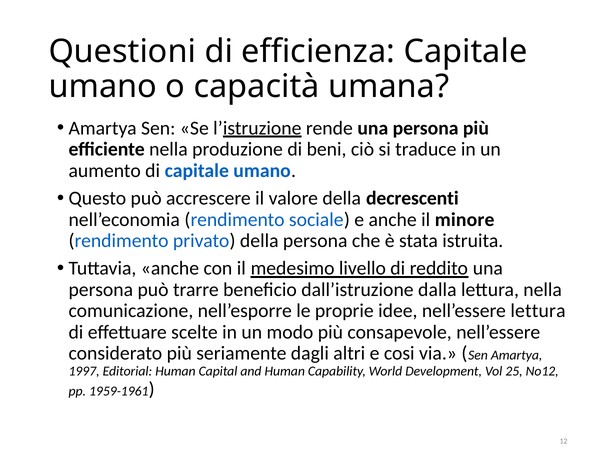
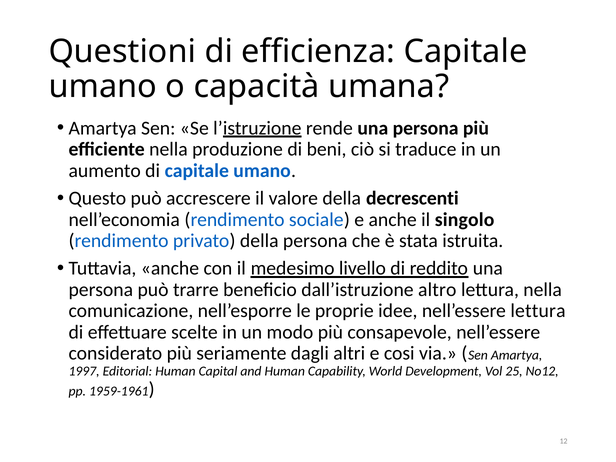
minore: minore -> singolo (465, 220)
dalla: dalla -> altro (437, 290)
